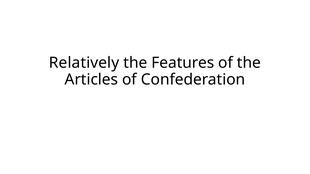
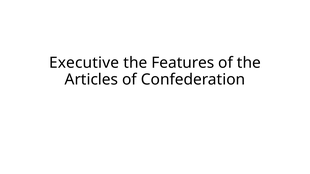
Relatively: Relatively -> Executive (84, 63)
